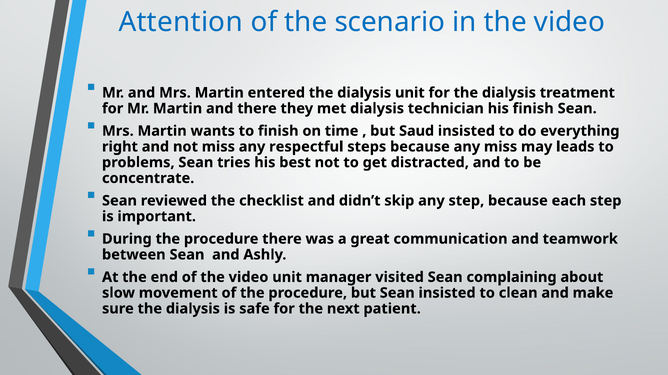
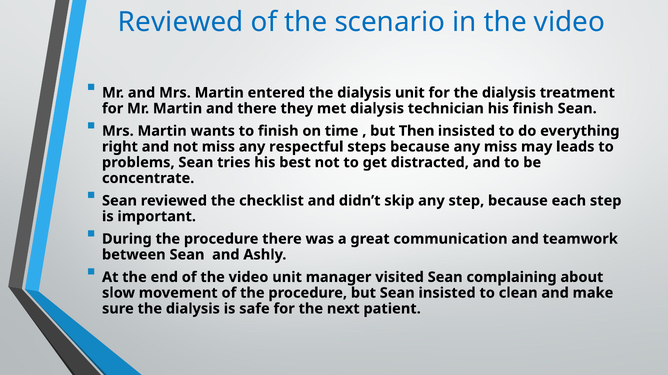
Attention: Attention -> Reviewed (181, 22)
Saud: Saud -> Then (417, 131)
